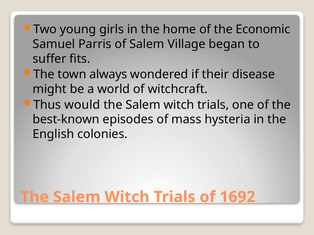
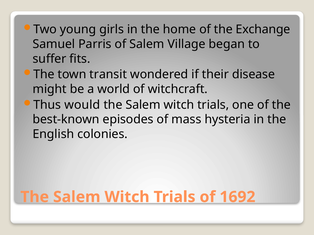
Economic: Economic -> Exchange (263, 30)
always: always -> transit (108, 75)
